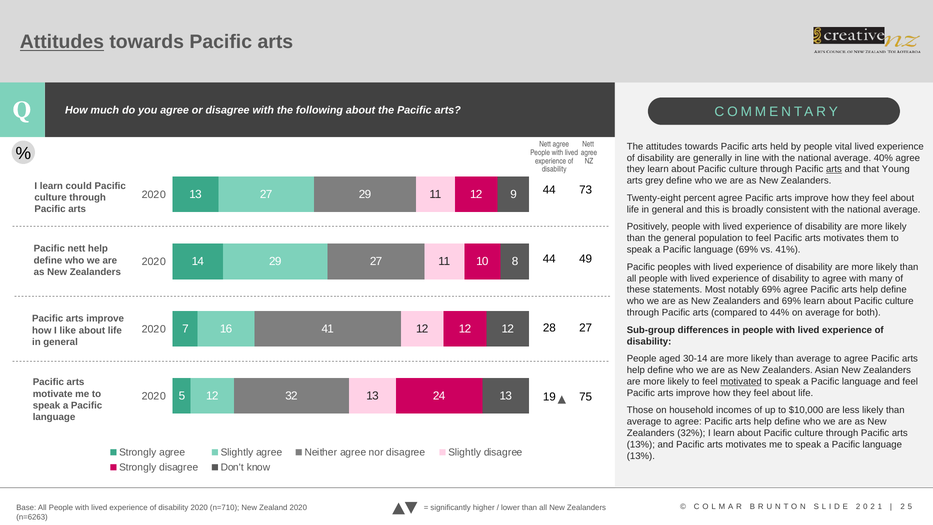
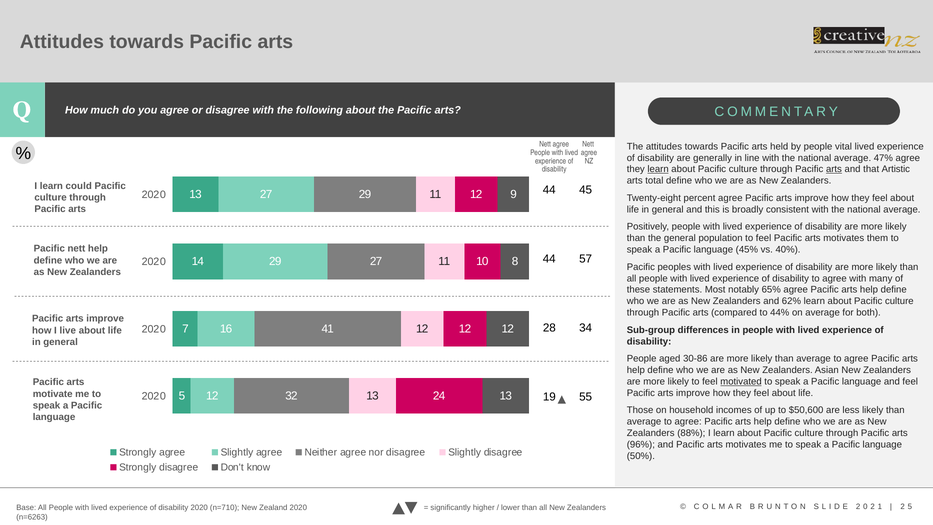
Attitudes underline: present -> none (62, 42)
40%: 40% -> 47% (883, 158)
learn underline: none -> present (658, 169)
Young: Young -> Artistic (896, 169)
grey: grey -> total (654, 181)
73: 73 -> 45 (586, 190)
language 69%: 69% -> 45% (747, 250)
41%: 41% -> 40% (788, 250)
49: 49 -> 57 (586, 259)
notably 69%: 69% -> 65% (771, 290)
and 69%: 69% -> 62% (791, 301)
28 27: 27 -> 34 (586, 328)
like: like -> live (68, 330)
30-14: 30-14 -> 30-86 (695, 359)
75: 75 -> 55 (586, 397)
$10,000: $10,000 -> $50,600 (806, 410)
32%: 32% -> 88% (691, 433)
13%: 13% -> 96% (641, 444)
13%: 13% -> 50% (641, 456)
